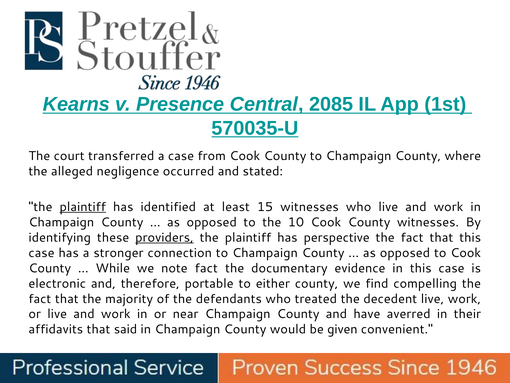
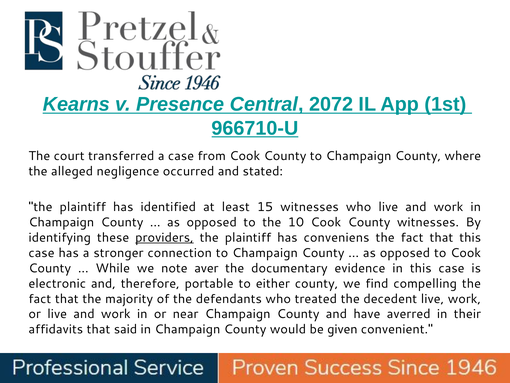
2085: 2085 -> 2072 (331, 104)
570035-U: 570035-U -> 966710-U (255, 128)
plaintiff underline: present -> none (83, 207)
perspective: perspective -> conveniens (337, 237)
note fact: fact -> aver (206, 268)
